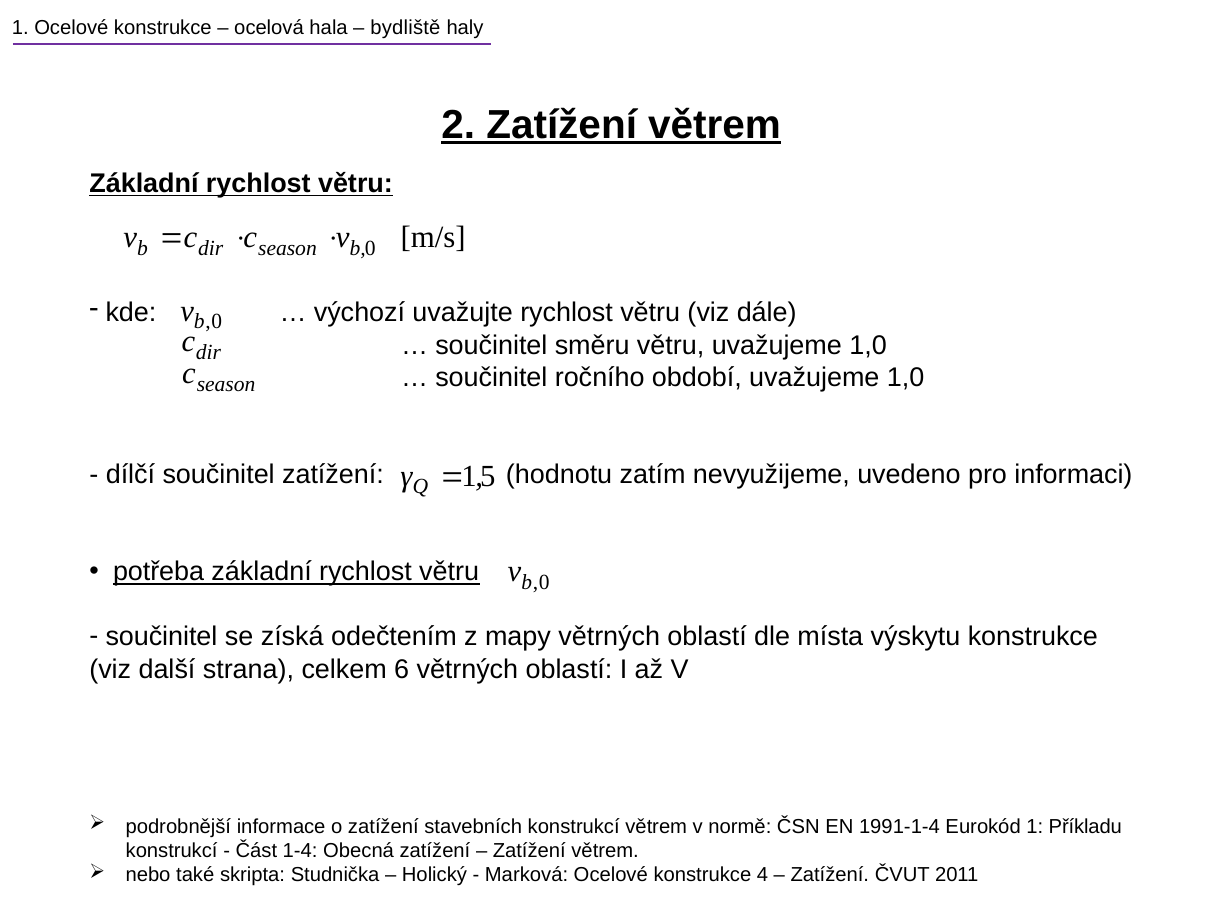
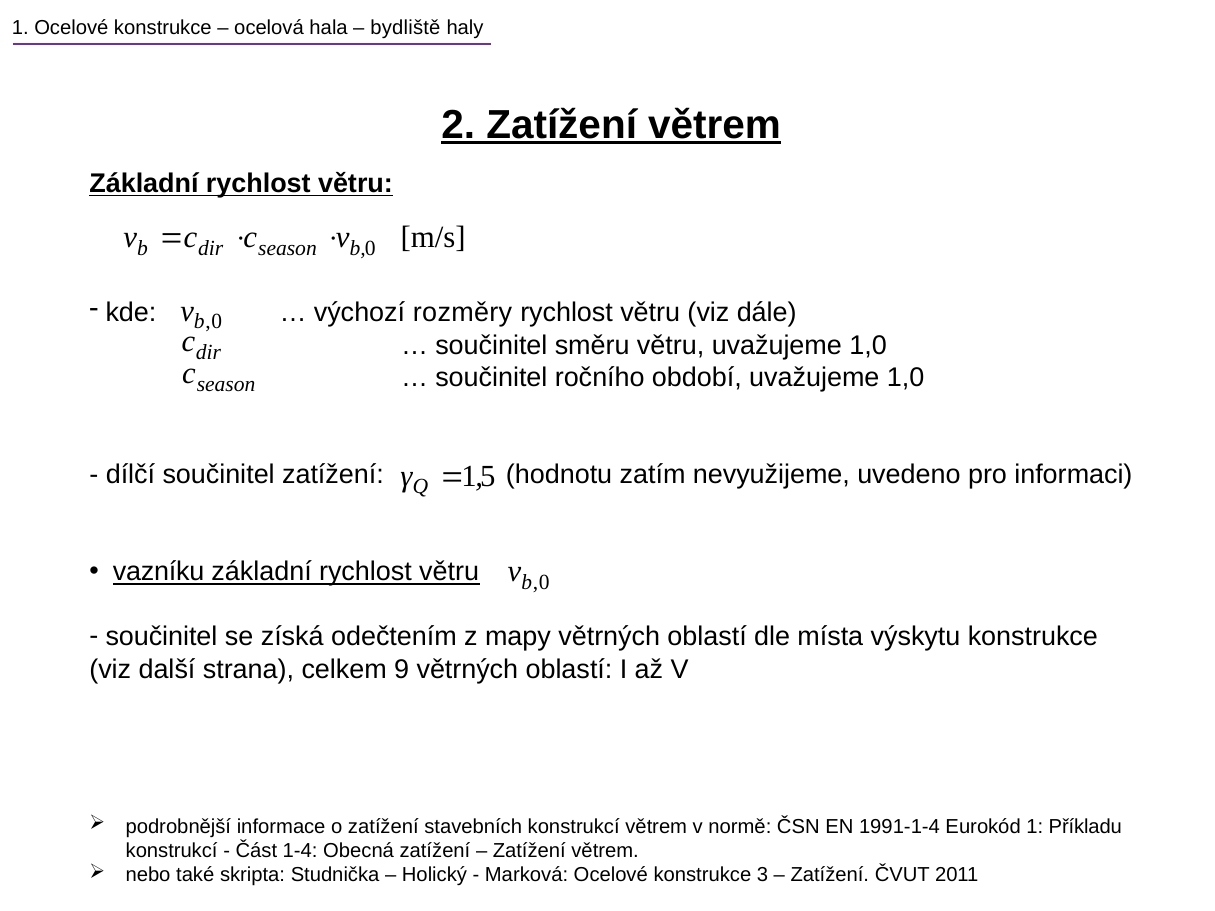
uvažujte: uvažujte -> rozměry (463, 313)
potřeba: potřeba -> vazníku (159, 572)
6: 6 -> 9 (402, 669)
4: 4 -> 3 (762, 875)
